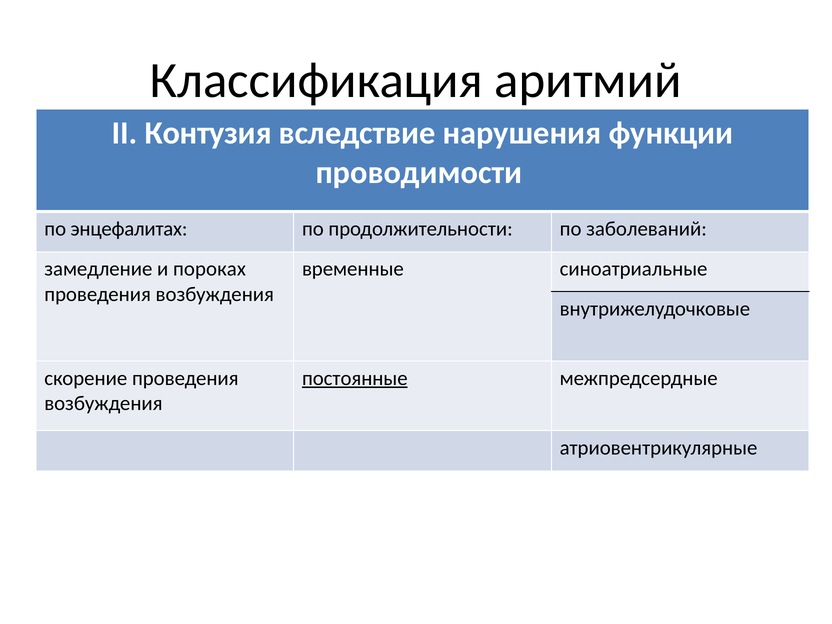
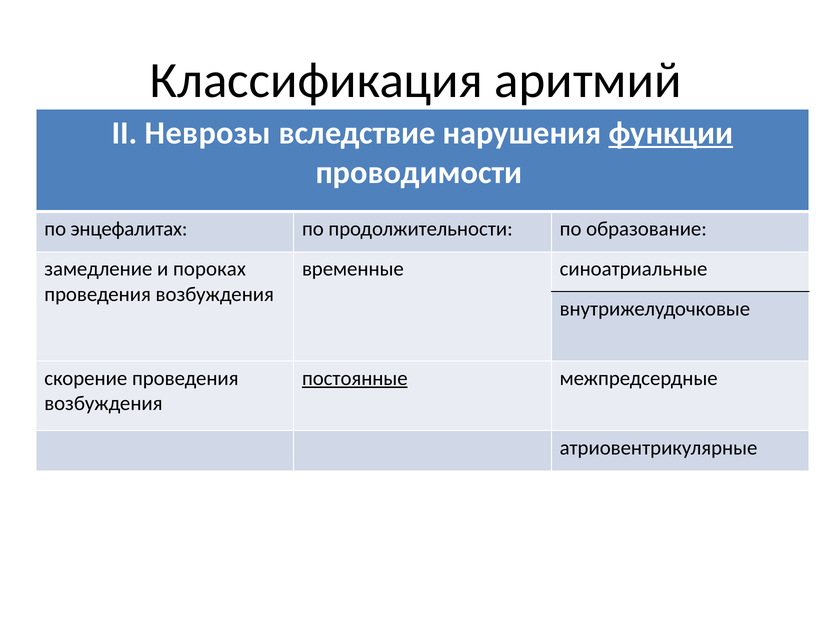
Контузия: Контузия -> Неврозы (208, 133)
функции underline: none -> present (671, 133)
заболеваний: заболеваний -> образование (647, 229)
